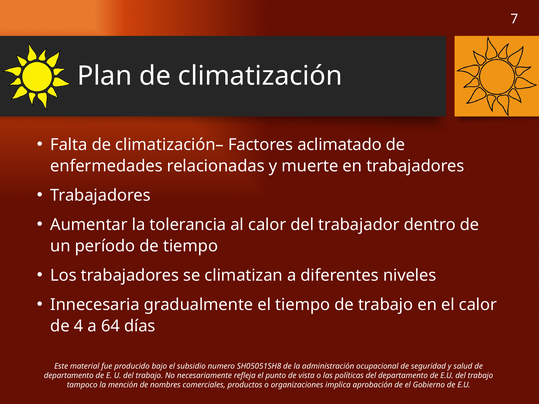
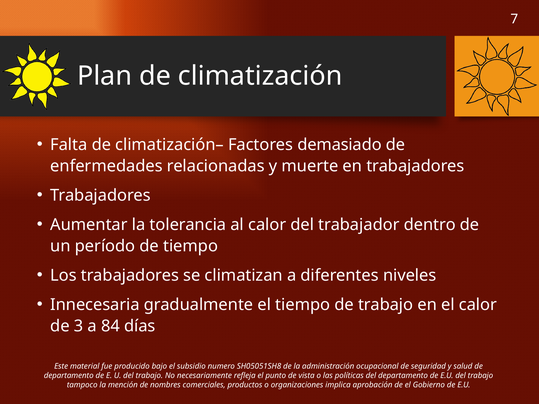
aclimatado: aclimatado -> demasiado (340, 145)
4: 4 -> 3 (79, 326)
64: 64 -> 84 (110, 326)
